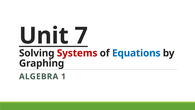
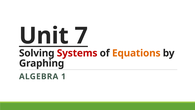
Equations colour: blue -> orange (136, 53)
